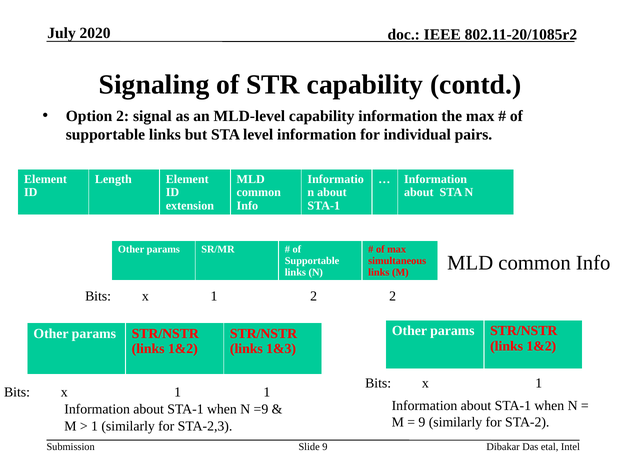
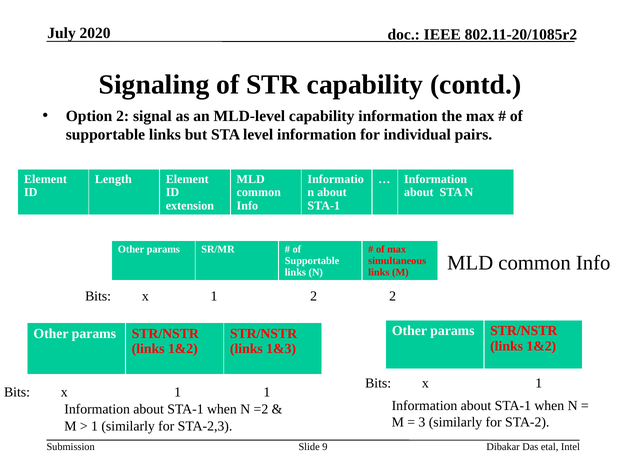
=9: =9 -> =2 (261, 409)
9: 9 -> 3 (422, 422)
